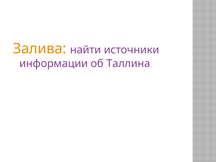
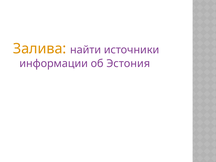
Таллина: Таллина -> Эстония (128, 64)
